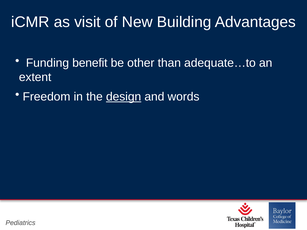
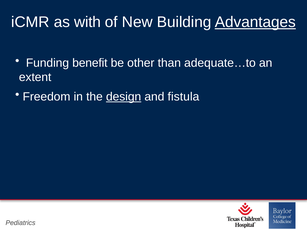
visit: visit -> with (88, 22)
Advantages underline: none -> present (255, 22)
words: words -> fistula (183, 97)
